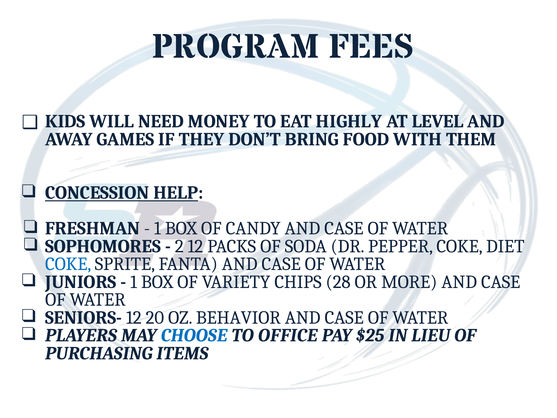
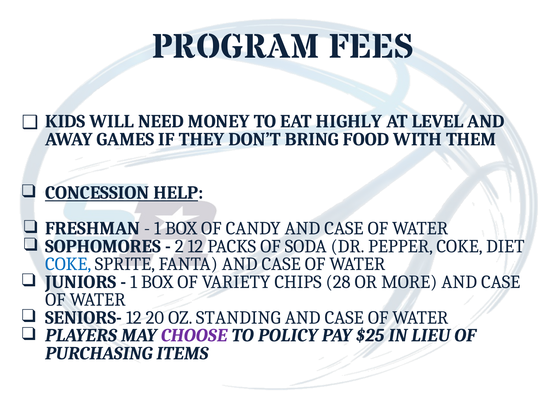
BEHAVIOR: BEHAVIOR -> STANDING (238, 317)
CHOOSE colour: blue -> purple (194, 335)
OFFICE: OFFICE -> POLICY (288, 335)
